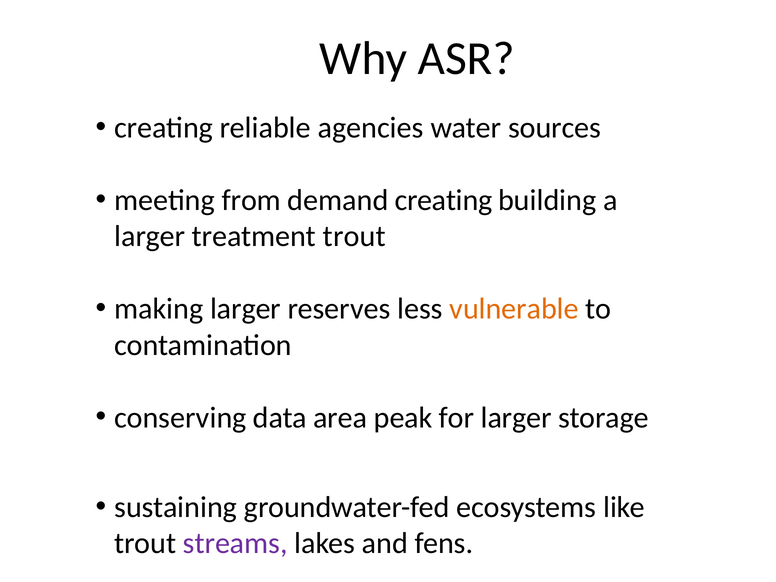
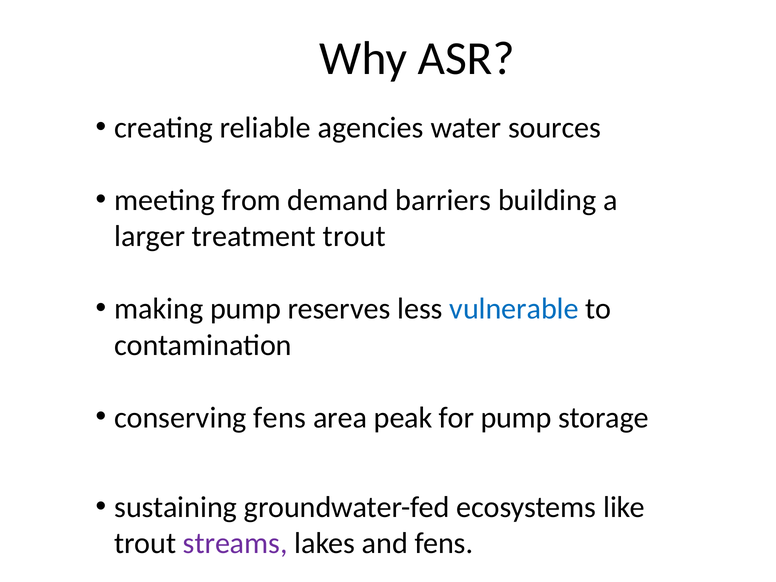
demand creating: creating -> barriers (443, 200)
making larger: larger -> pump (246, 309)
vulnerable colour: orange -> blue (514, 309)
conserving data: data -> fens (280, 418)
for larger: larger -> pump (516, 418)
